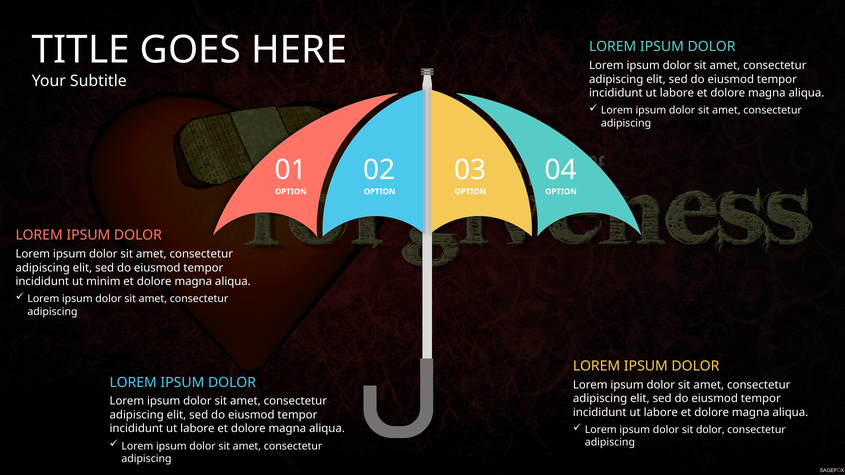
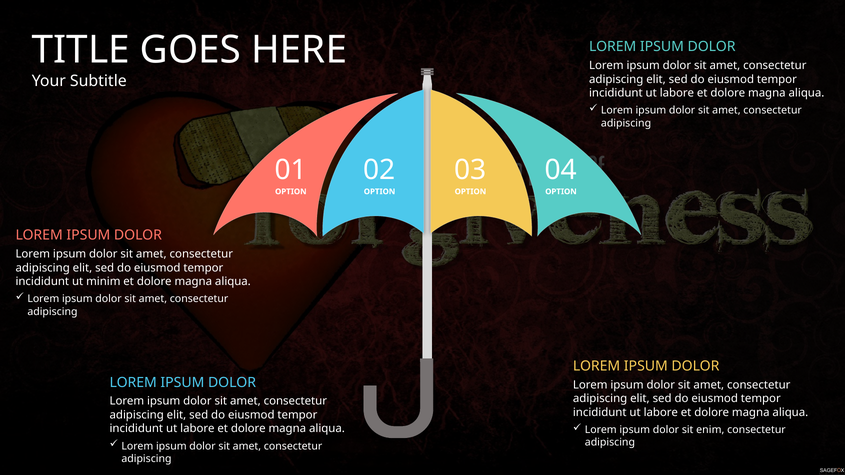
sit dolor: dolor -> enim (710, 430)
